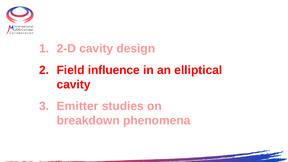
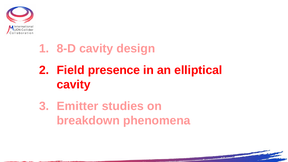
2-D: 2-D -> 8-D (66, 49)
influence: influence -> presence (114, 70)
